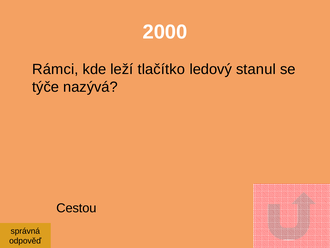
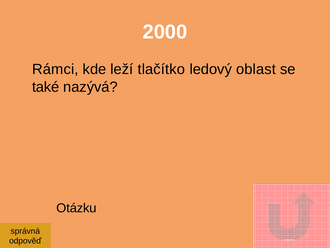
stanul: stanul -> oblast (256, 69)
týče: týče -> také (46, 87)
Cestou: Cestou -> Otázku (76, 208)
